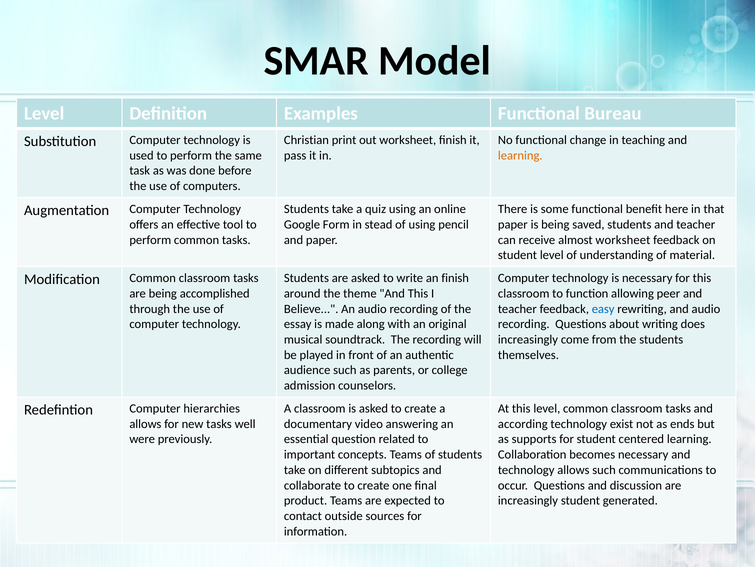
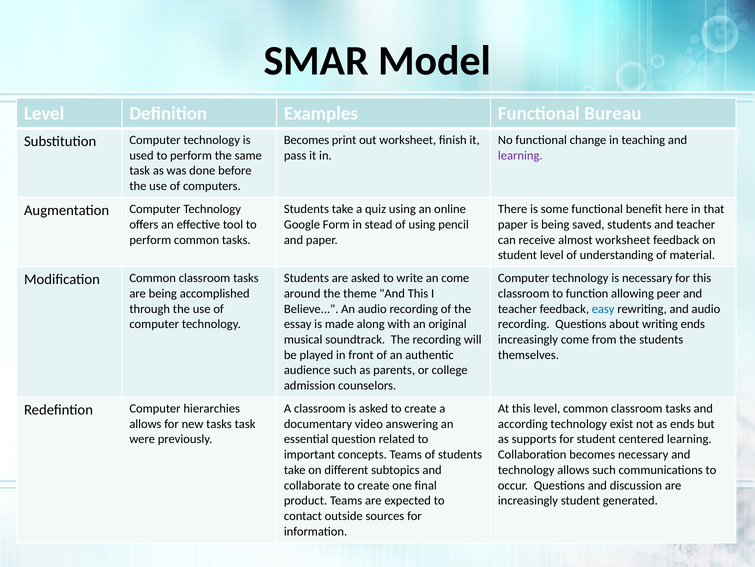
Christian: Christian -> Becomes (307, 140)
learning colour: orange -> purple (520, 155)
an finish: finish -> come (455, 278)
writing does: does -> ends (693, 324)
tasks well: well -> task (245, 423)
